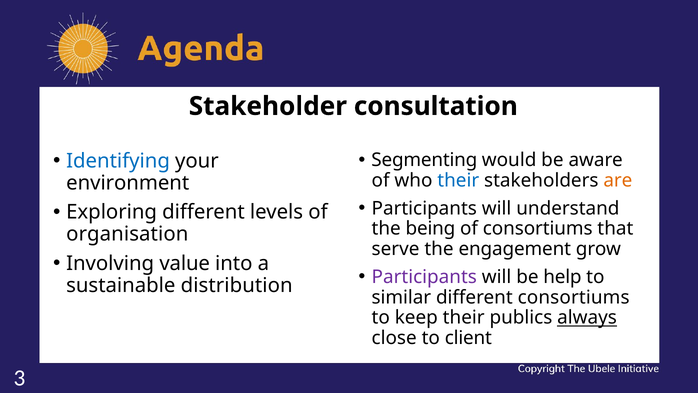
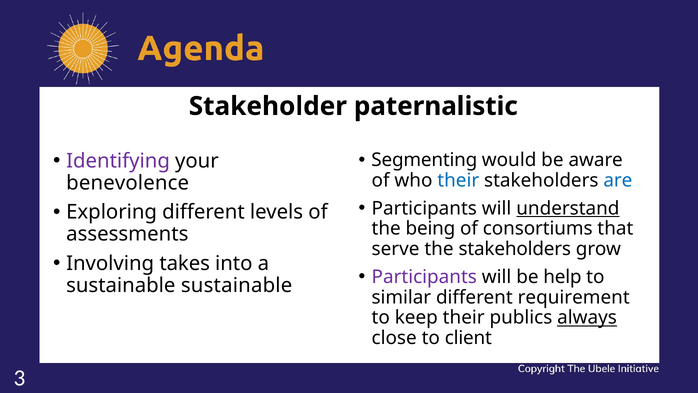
consultation: consultation -> paternalistic (436, 106)
Identifying colour: blue -> purple (118, 161)
are colour: orange -> blue (618, 180)
environment: environment -> benevolence (128, 183)
understand underline: none -> present (568, 208)
organisation: organisation -> assessments (127, 234)
the engagement: engagement -> stakeholders (515, 249)
value: value -> takes (185, 263)
sustainable distribution: distribution -> sustainable (237, 285)
different consortiums: consortiums -> requirement (574, 297)
